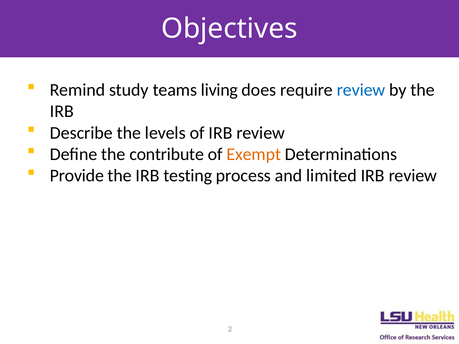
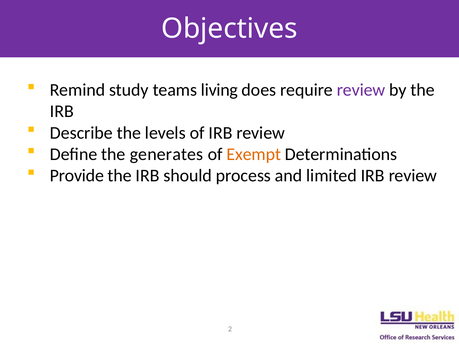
review colour: blue -> purple (361, 90)
contribute: contribute -> generates (166, 154)
testing: testing -> should (188, 176)
